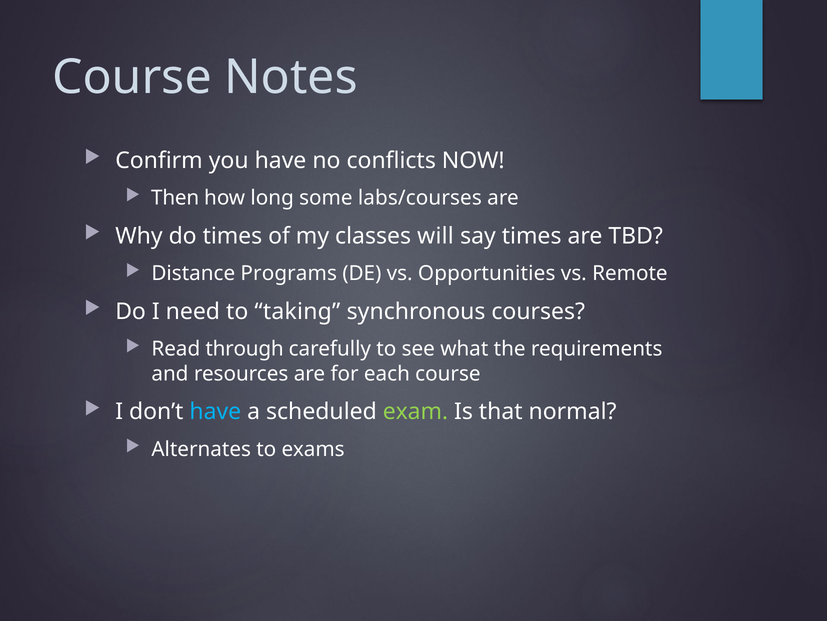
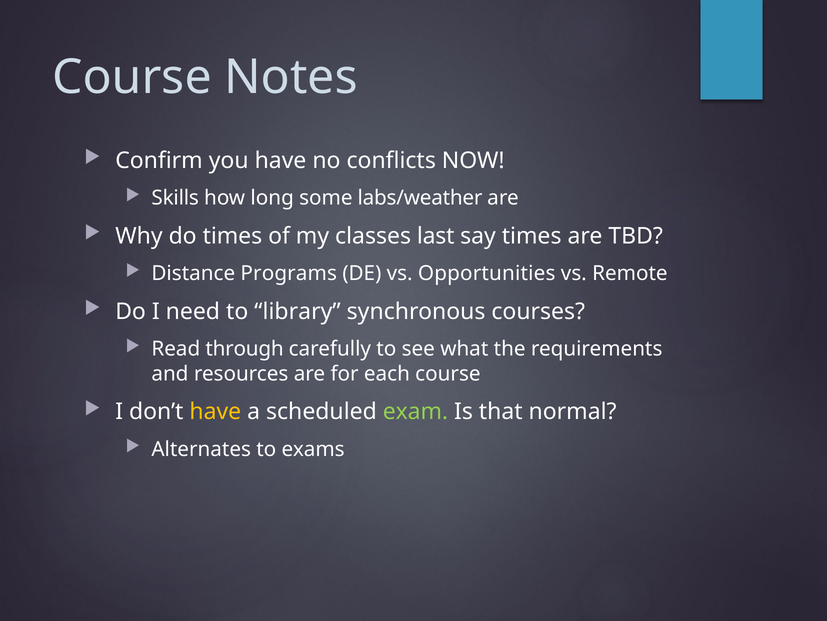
Then: Then -> Skills (175, 198)
labs/courses: labs/courses -> labs/weather (420, 198)
will: will -> last (436, 236)
taking: taking -> library (297, 311)
have colour: light blue -> yellow (215, 411)
